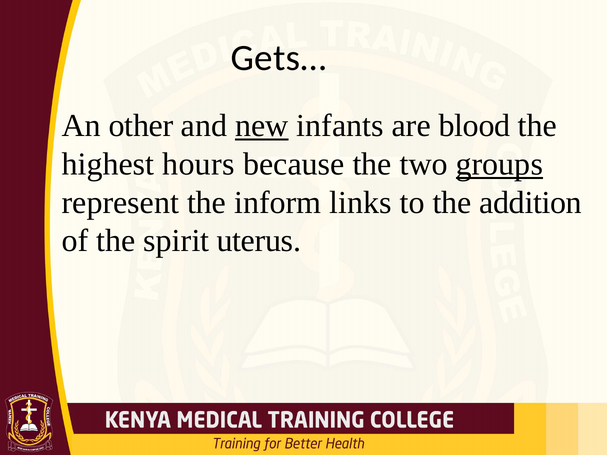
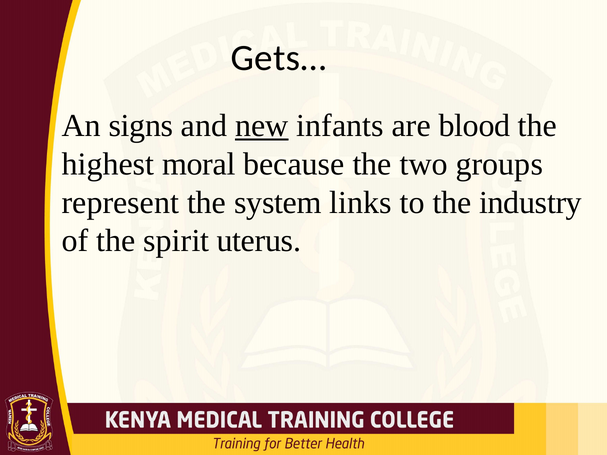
other: other -> signs (141, 126)
hours: hours -> moral (199, 164)
groups underline: present -> none (499, 164)
inform: inform -> system (278, 203)
addition: addition -> industry (531, 203)
